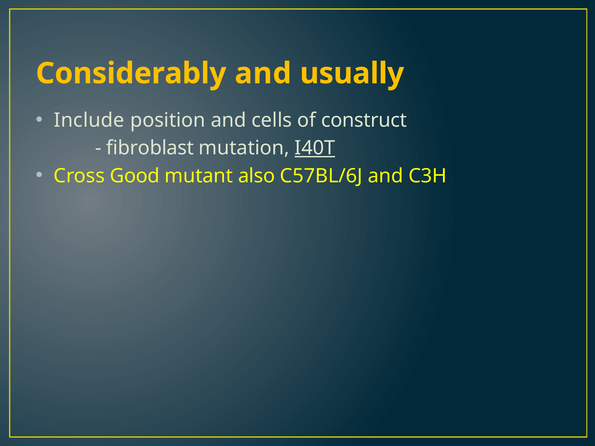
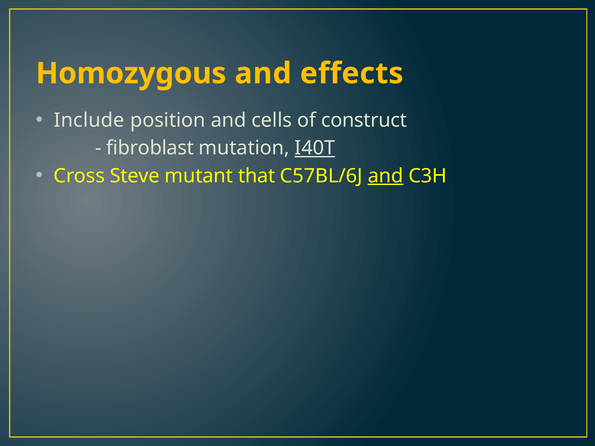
Considerably: Considerably -> Homozygous (131, 73)
usually: usually -> effects (352, 73)
Good: Good -> Steve (135, 176)
also: also -> that (257, 176)
and underline: none -> present (385, 176)
